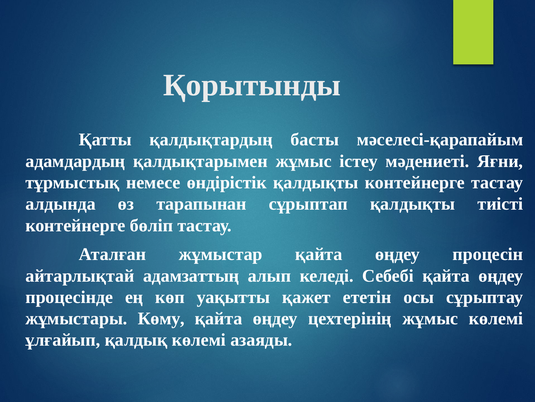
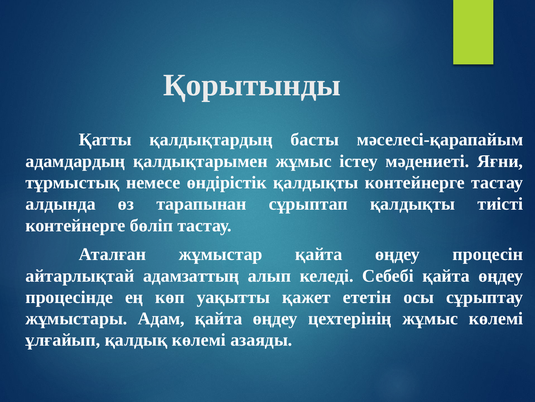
Көму: Көму -> Адам (161, 318)
